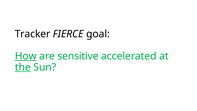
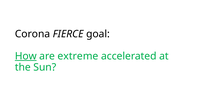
Tracker: Tracker -> Corona (33, 34)
sensitive: sensitive -> extreme (78, 56)
the underline: present -> none (23, 67)
